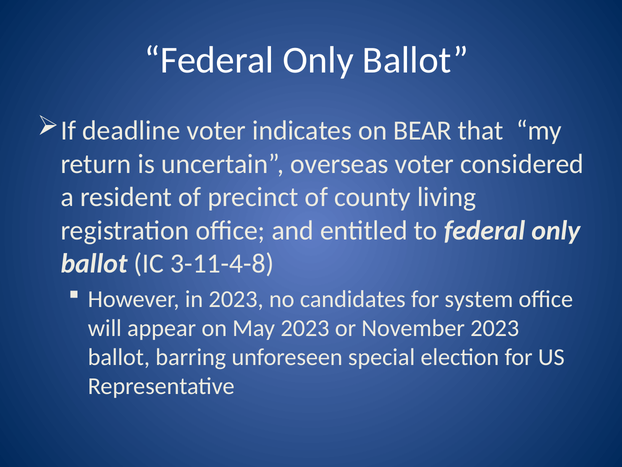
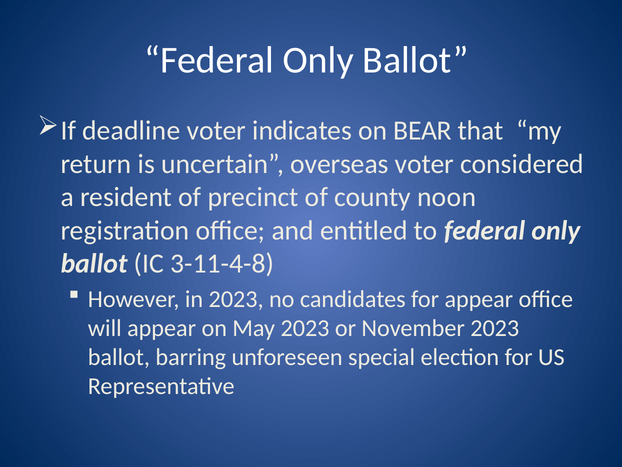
living: living -> noon (447, 197)
for system: system -> appear (479, 299)
